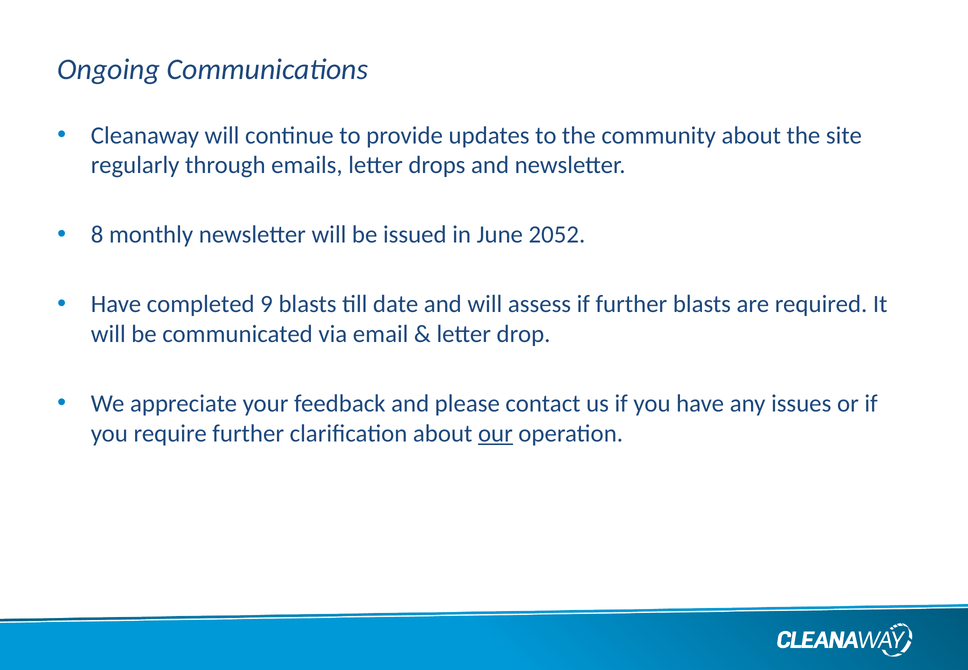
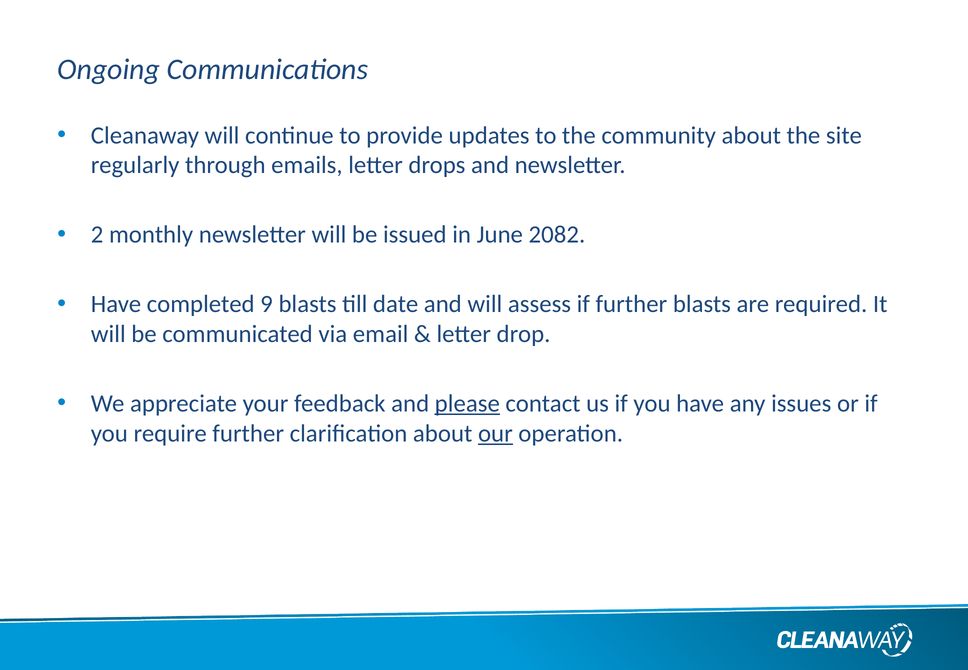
8: 8 -> 2 (97, 235)
2052: 2052 -> 2082 (557, 235)
please underline: none -> present (467, 404)
